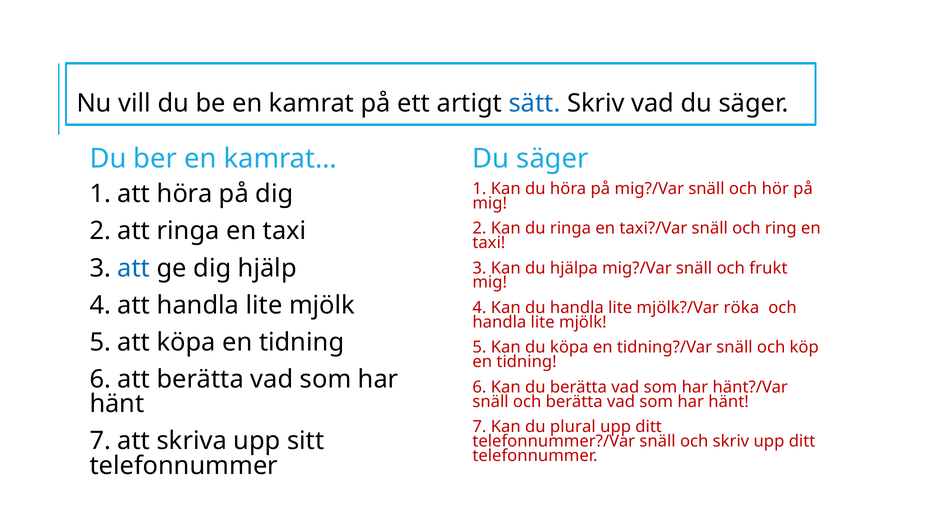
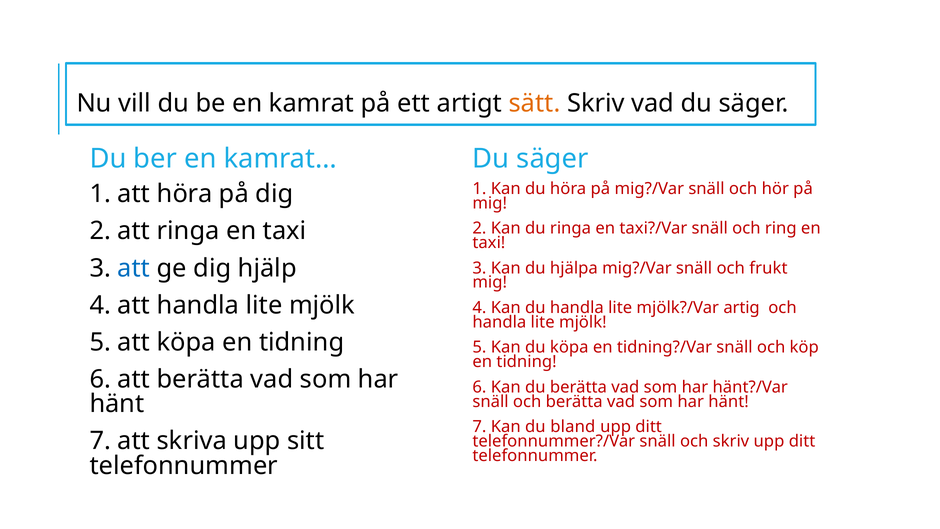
sätt colour: blue -> orange (535, 103)
röka: röka -> artig (742, 308)
plural: plural -> bland (573, 427)
